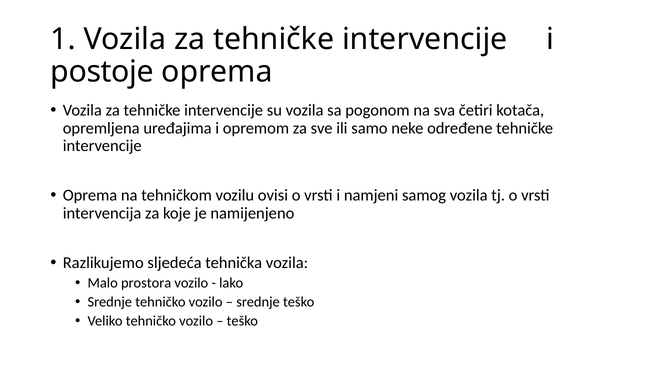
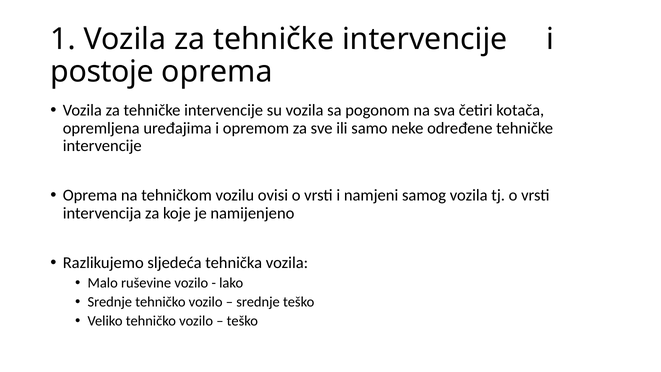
prostora: prostora -> ruševine (146, 283)
